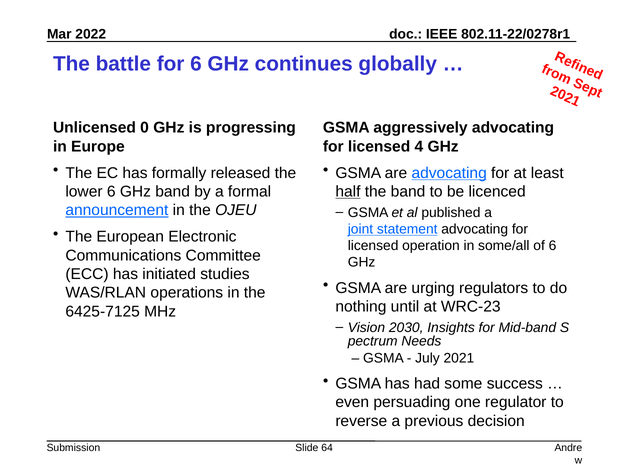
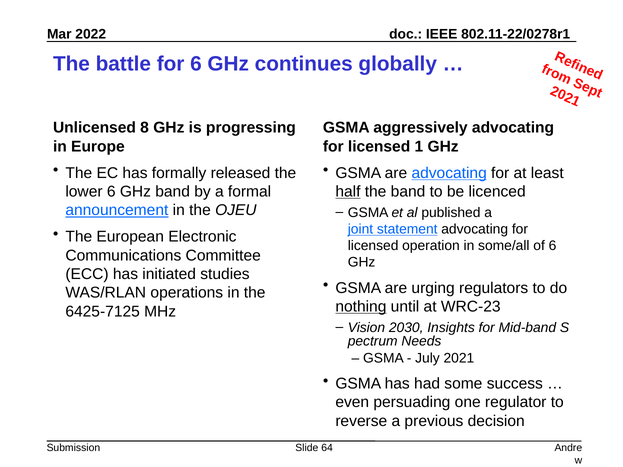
Unlicensed 0: 0 -> 8 (145, 128)
licensed 4: 4 -> 1 (419, 146)
nothing underline: none -> present (361, 307)
